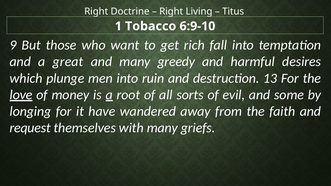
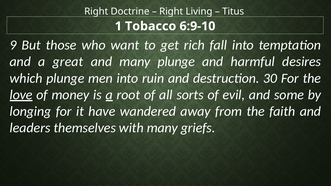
many greedy: greedy -> plunge (176, 62)
13: 13 -> 30 (270, 78)
request: request -> leaders (30, 128)
